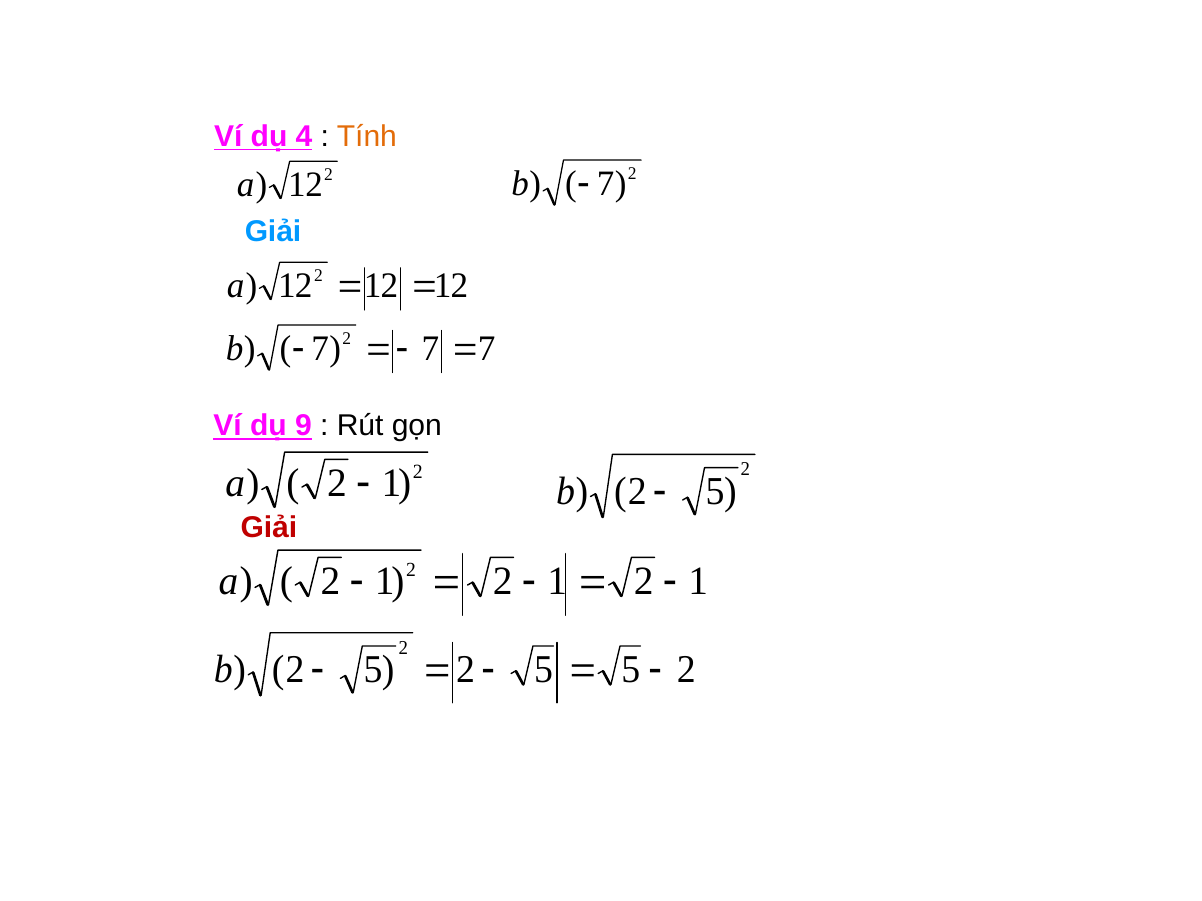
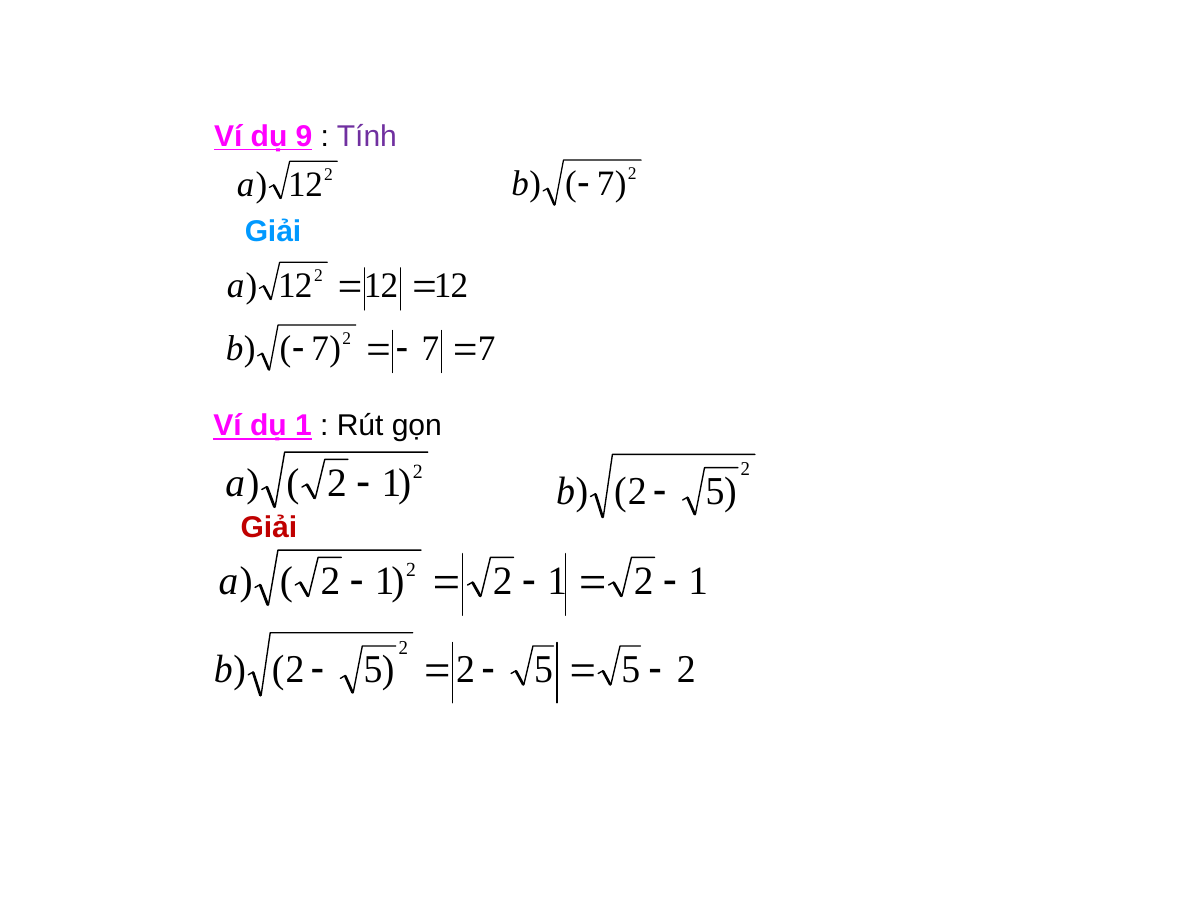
4: 4 -> 9 (304, 136)
Tính colour: orange -> purple (367, 136)
dụ 9: 9 -> 1 (303, 426)
